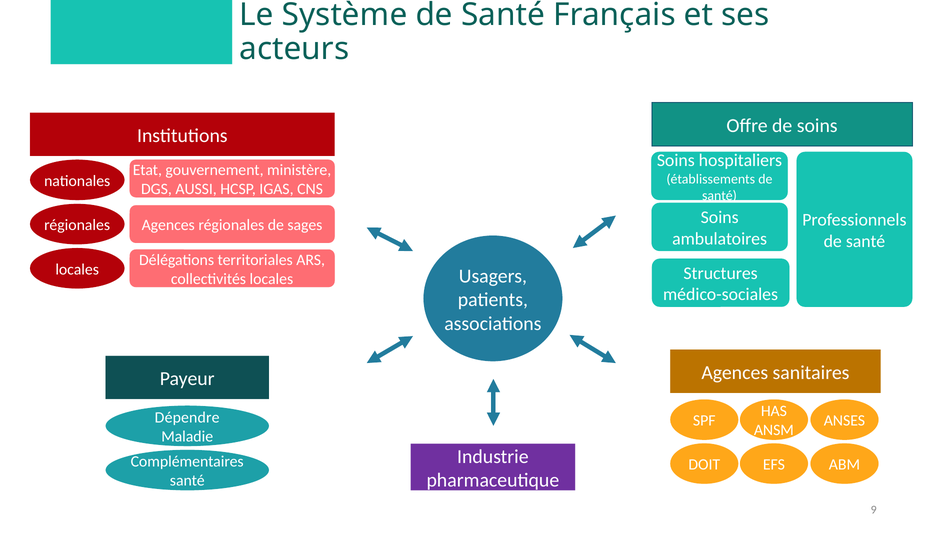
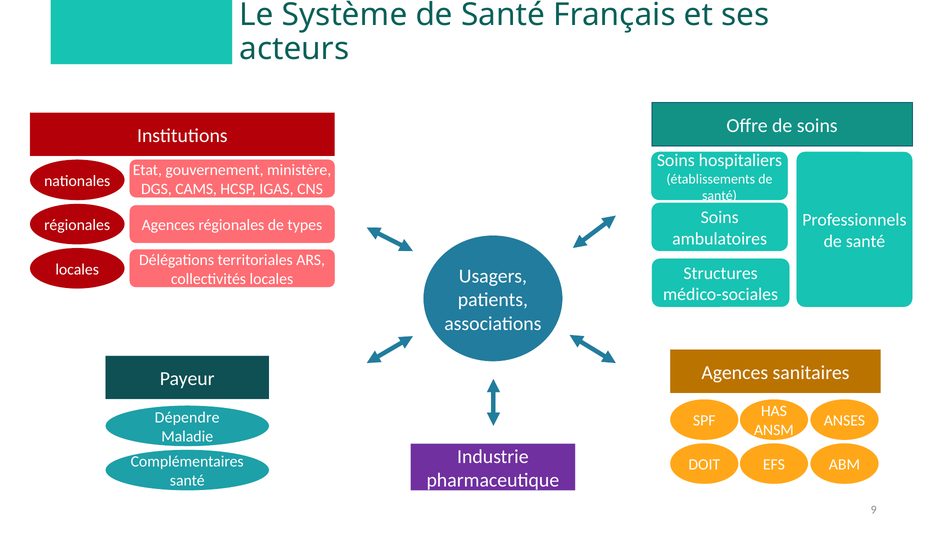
AUSSI: AUSSI -> CAMS (196, 189)
sages: sages -> types (305, 225)
